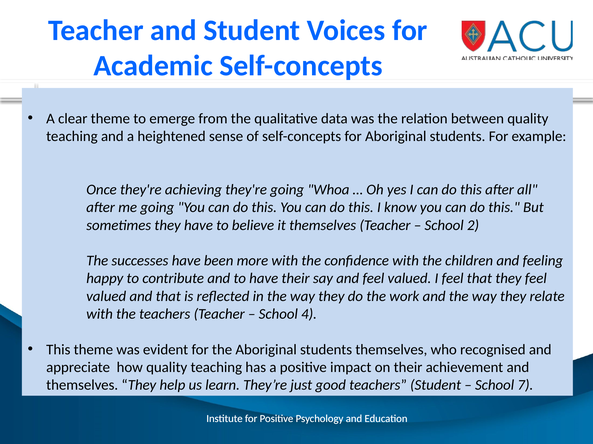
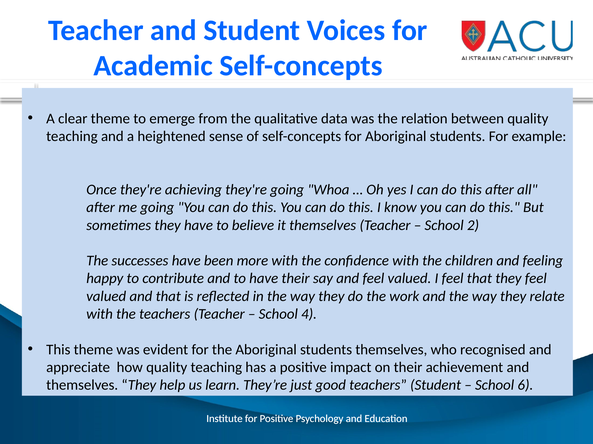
7: 7 -> 6 (525, 386)
